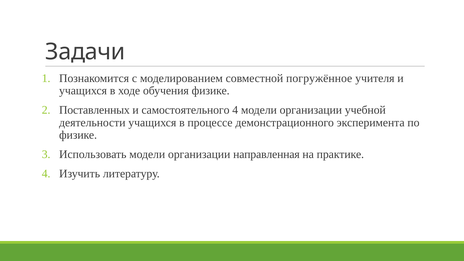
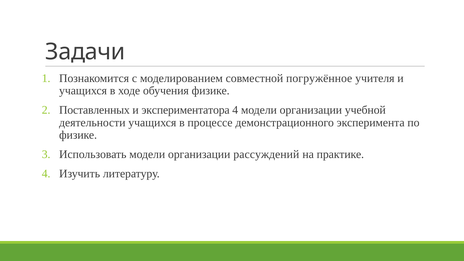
самостоятельного: самостоятельного -> экспериментатора (186, 110)
направленная: направленная -> рассуждений (266, 154)
